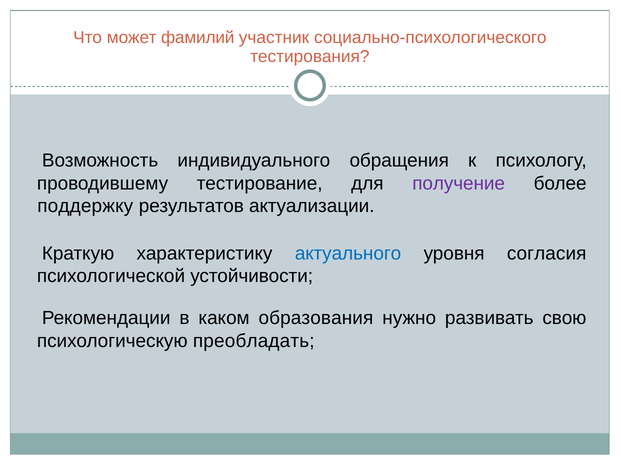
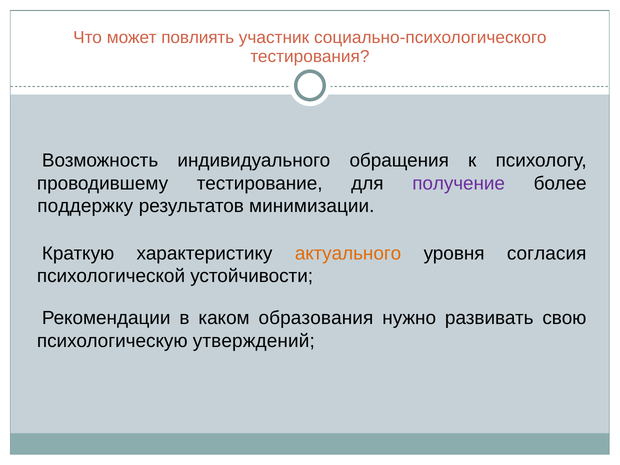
фамилий: фамилий -> повлиять (198, 38)
актуализации: актуализации -> минимизации (312, 206)
актуального colour: blue -> orange (348, 254)
преобладать: преобладать -> утверждений (254, 341)
